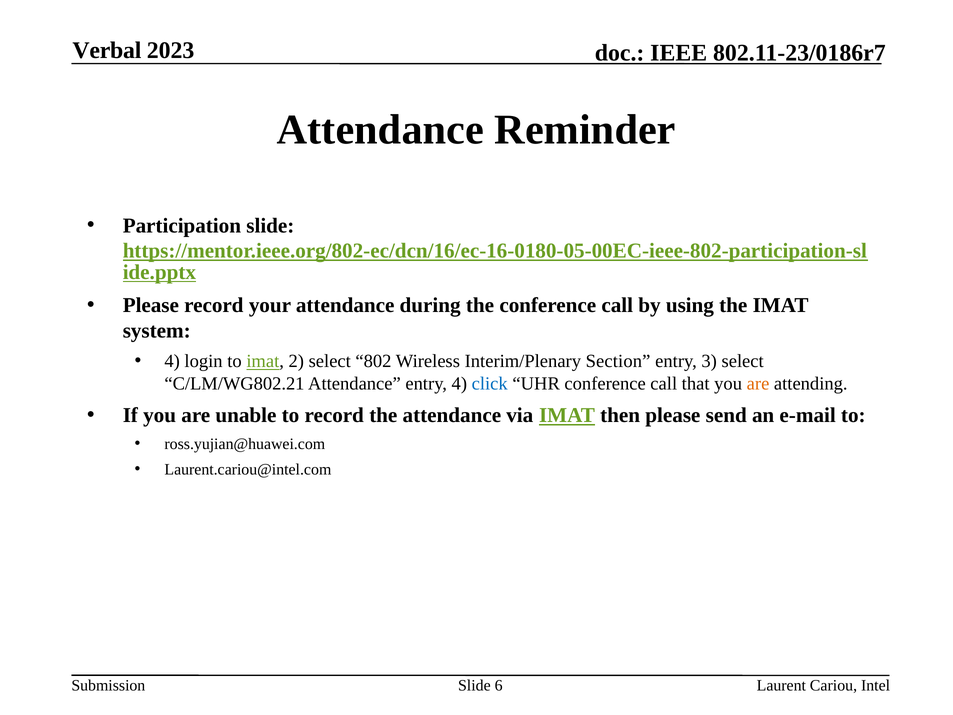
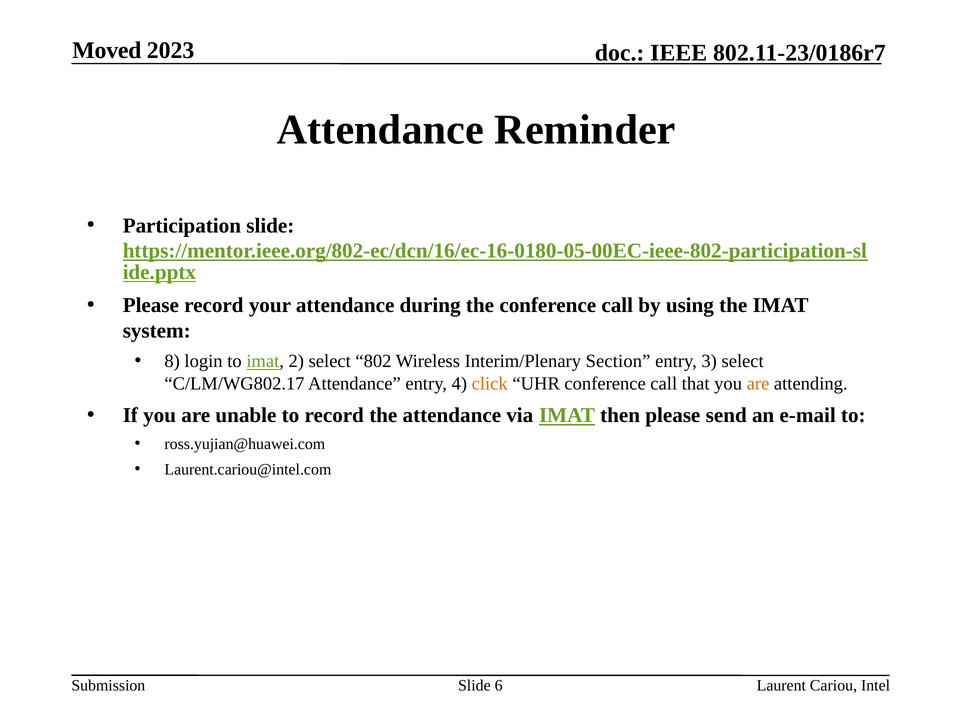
Verbal: Verbal -> Moved (107, 51)
4: 4 -> 8 (172, 361)
C/LM/WG802.21: C/LM/WG802.21 -> C/LM/WG802.17 (234, 383)
click colour: blue -> orange (490, 383)
